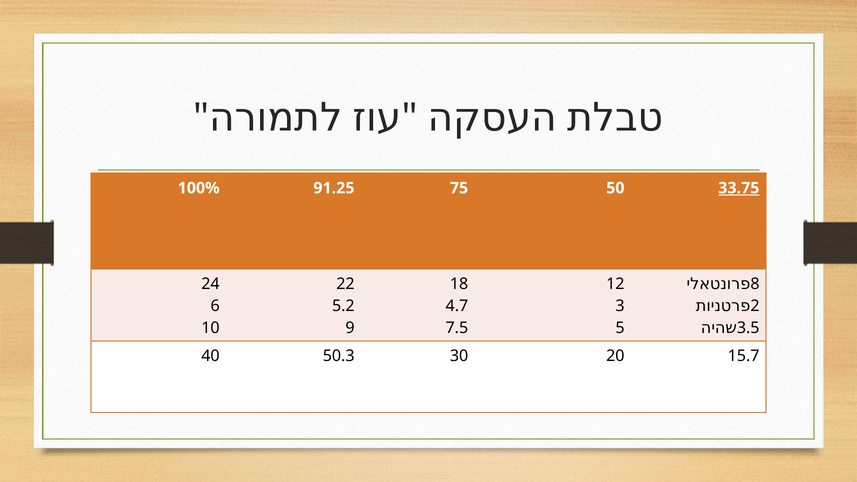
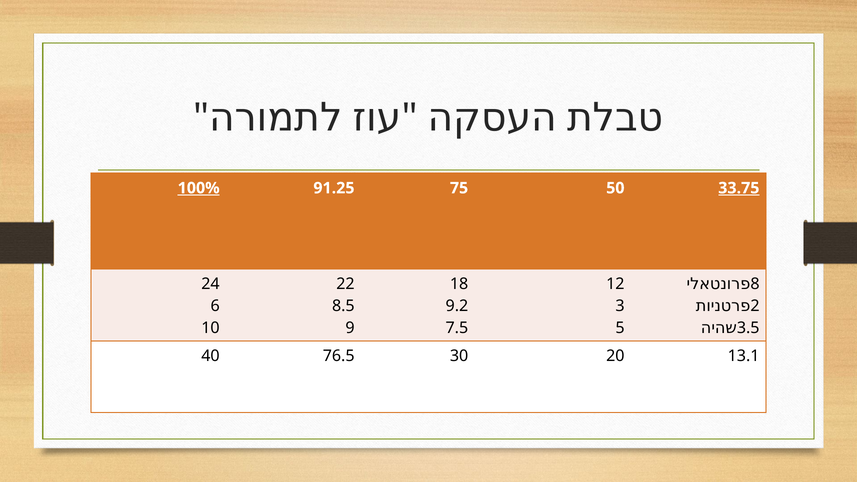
100% underline: none -> present (199, 188)
5.2: 5.2 -> 8.5 (343, 306)
4.7: 4.7 -> 9.2 (457, 306)
50.3: 50.3 -> 76.5 (339, 356)
15.7: 15.7 -> 13.1 (744, 356)
